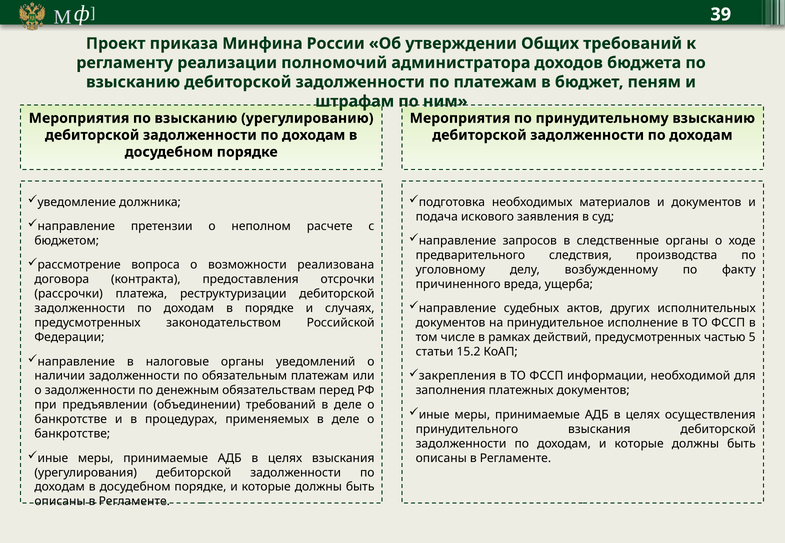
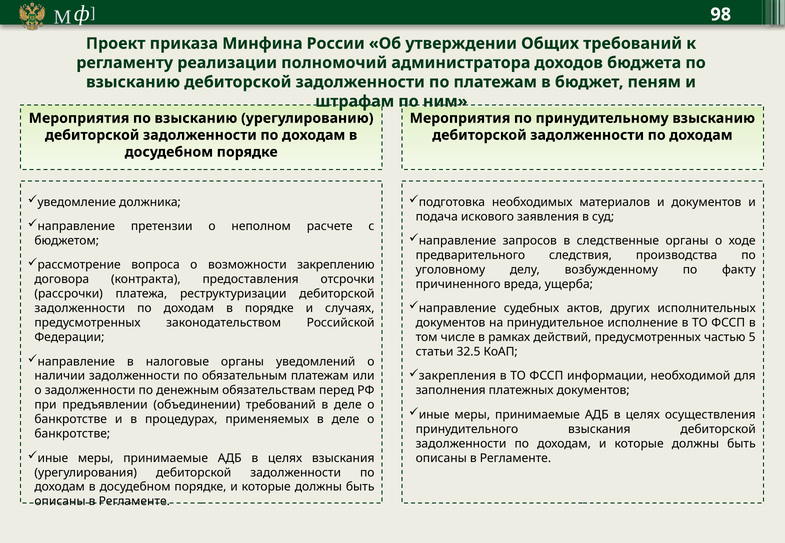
39: 39 -> 98 (721, 14)
реализована: реализована -> закреплению (336, 265)
15.2: 15.2 -> 32.5 (469, 352)
